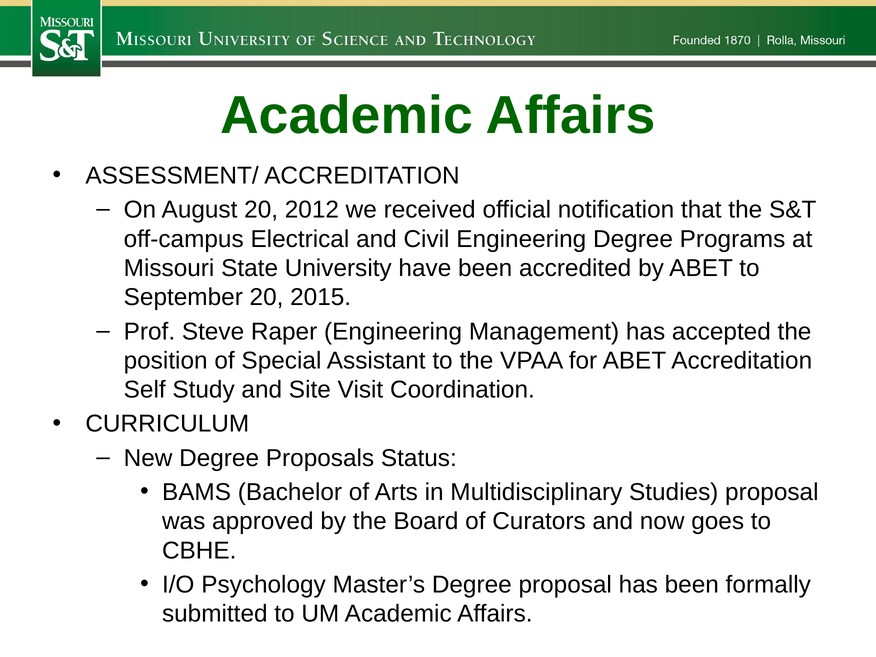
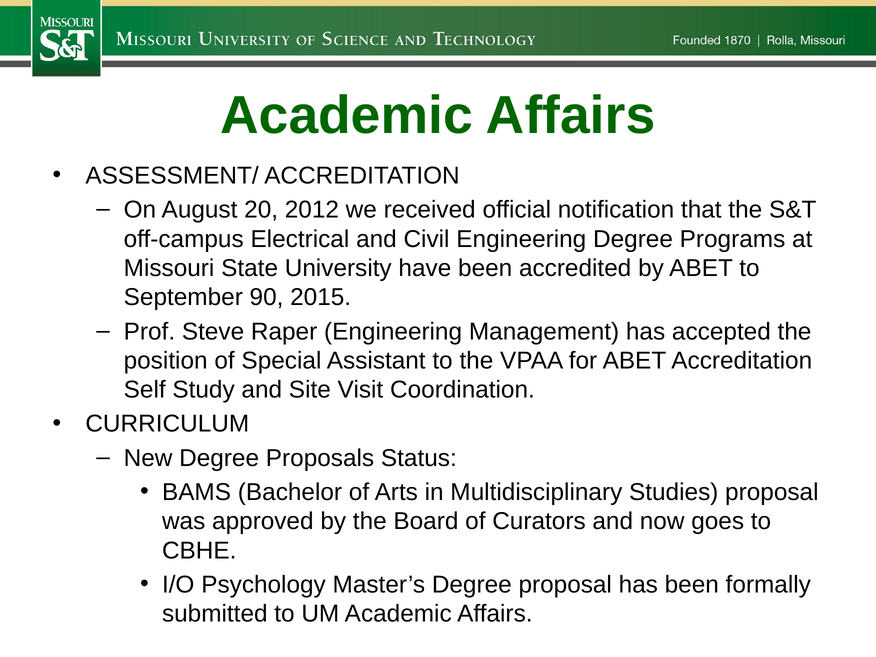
September 20: 20 -> 90 (267, 297)
